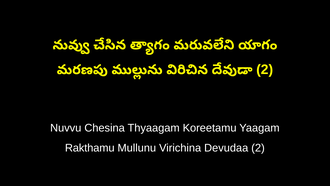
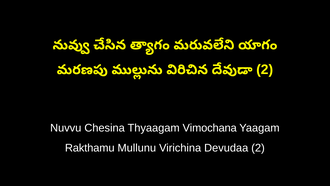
Koreetamu: Koreetamu -> Vimochana (210, 128)
